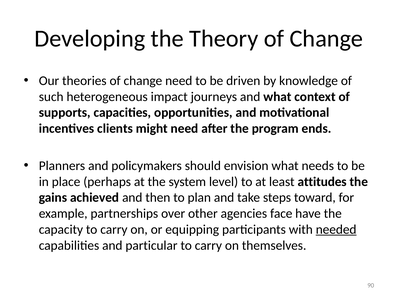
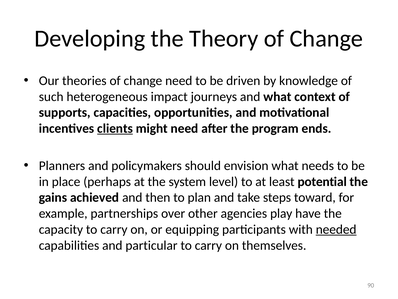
clients underline: none -> present (115, 128)
attitudes: attitudes -> potential (322, 181)
face: face -> play (281, 213)
